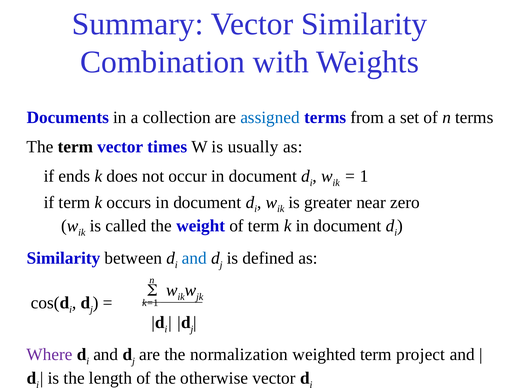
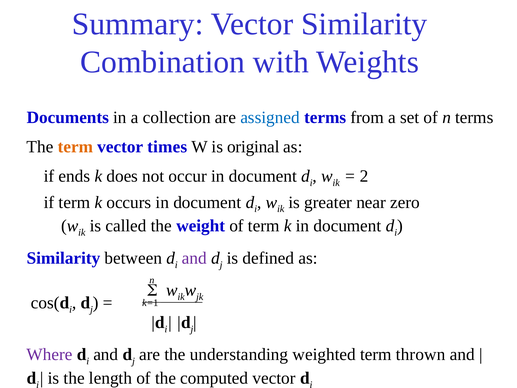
term colour: black -> orange (75, 147)
usually: usually -> original (253, 147)
1: 1 -> 2 (364, 176)
and colour: blue -> purple (194, 258)
normalization: normalization -> understanding (239, 354)
project: project -> thrown (421, 354)
otherwise: otherwise -> computed (214, 378)
